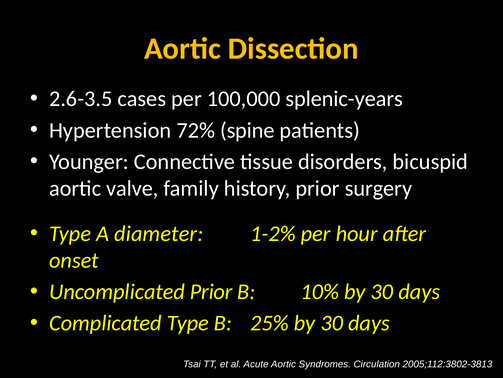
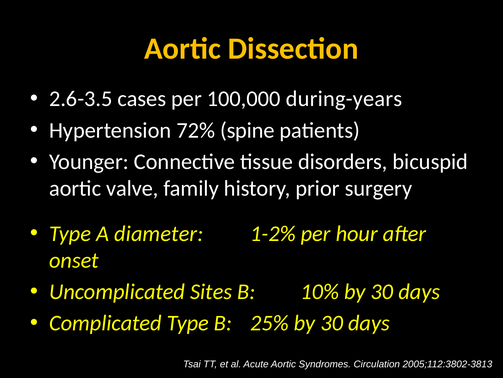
splenic-years: splenic-years -> during-years (344, 99)
Uncomplicated Prior: Prior -> Sites (211, 291)
